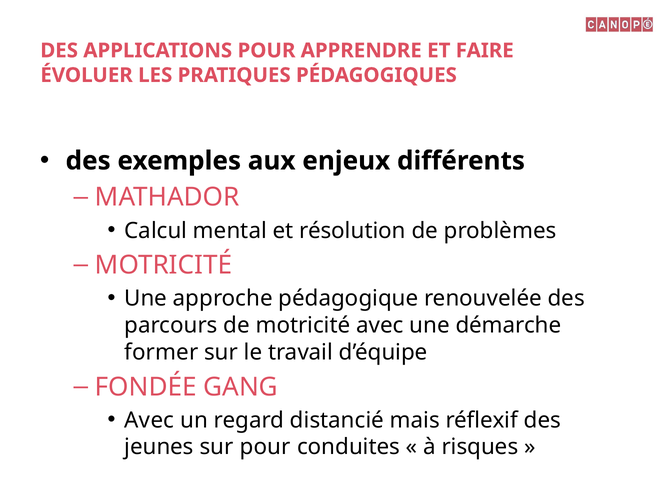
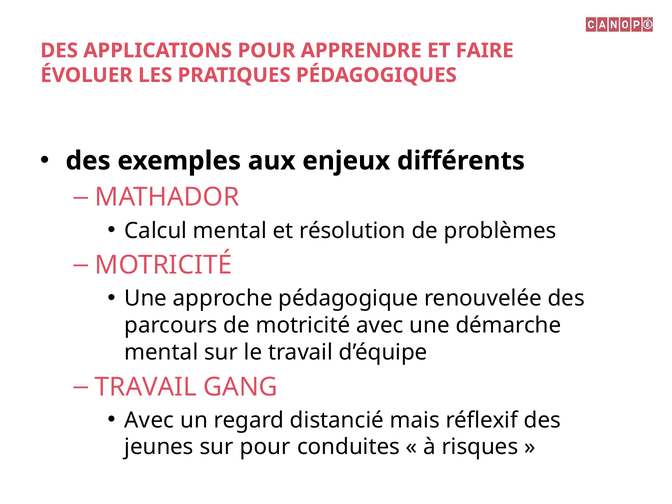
former: former -> mental (161, 352)
FONDÉE: FONDÉE -> TRAVAIL (146, 387)
